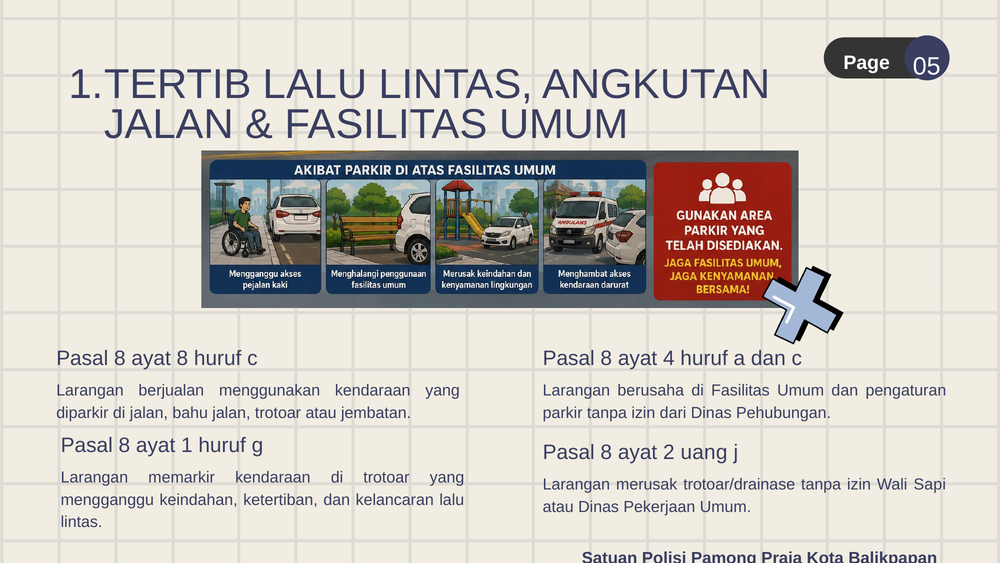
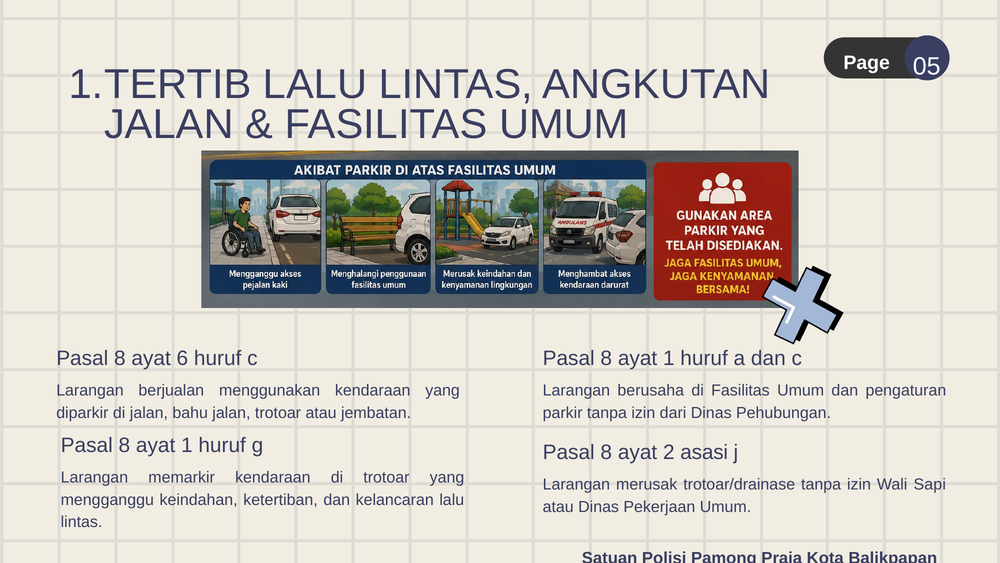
ayat 8: 8 -> 6 (182, 358)
4: 4 -> 1 (669, 358)
uang: uang -> asasi (704, 452)
